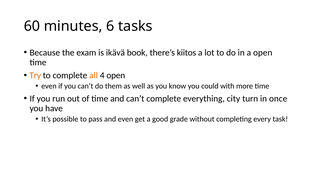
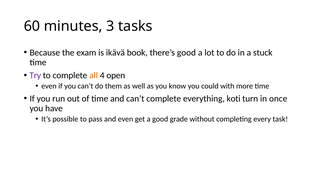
6: 6 -> 3 (110, 26)
there’s kiitos: kiitos -> good (186, 53)
a open: open -> stuck (263, 53)
Try colour: orange -> purple (35, 76)
city: city -> koti (234, 99)
